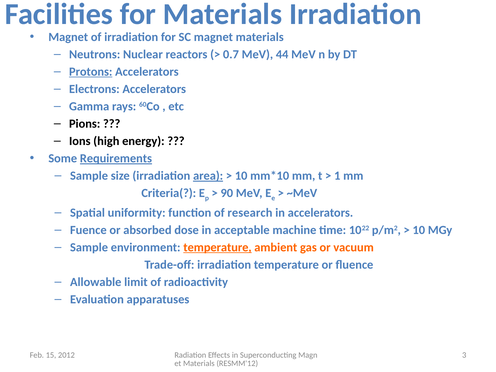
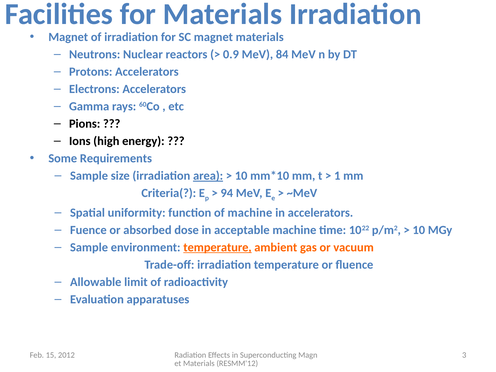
0.7: 0.7 -> 0.9 (231, 54)
44: 44 -> 84 (282, 54)
Protons underline: present -> none (91, 72)
Requirements underline: present -> none (116, 158)
90: 90 -> 94 (227, 193)
of research: research -> machine (250, 213)
